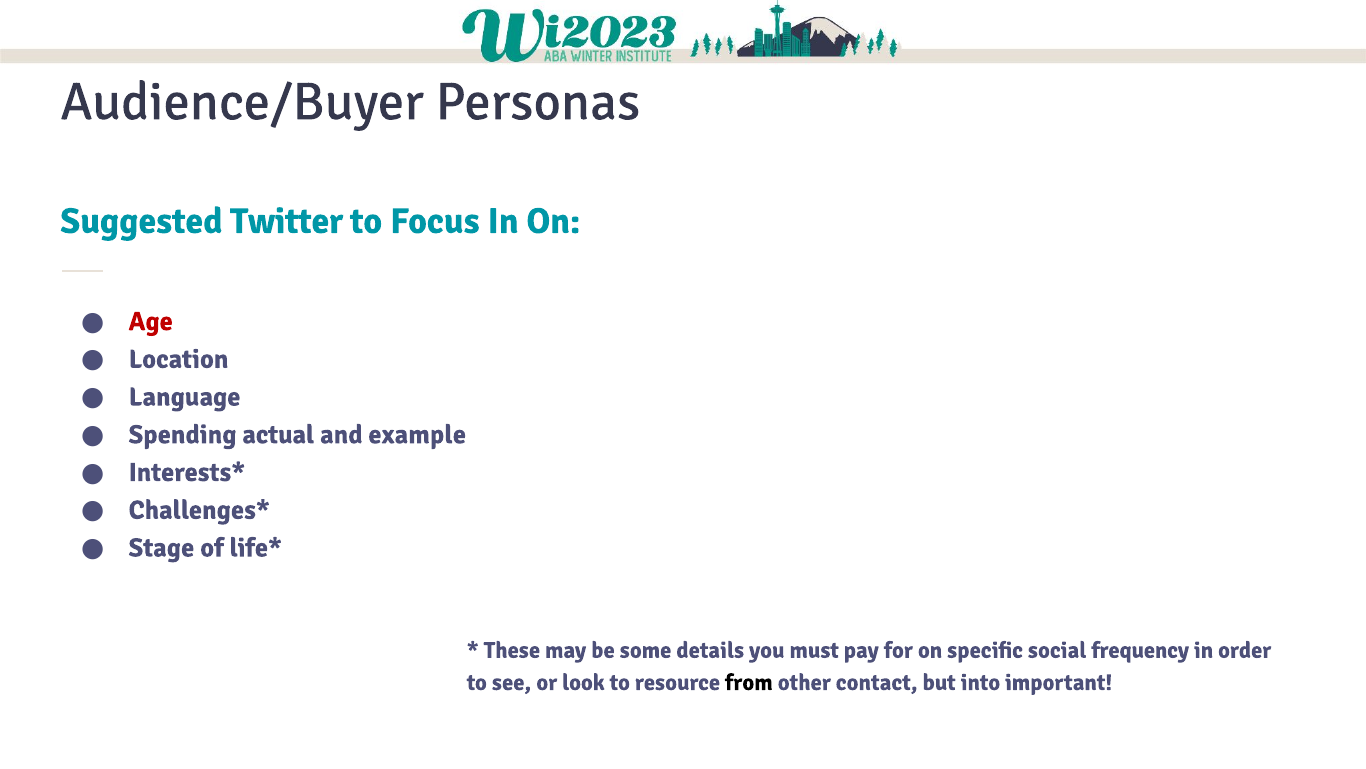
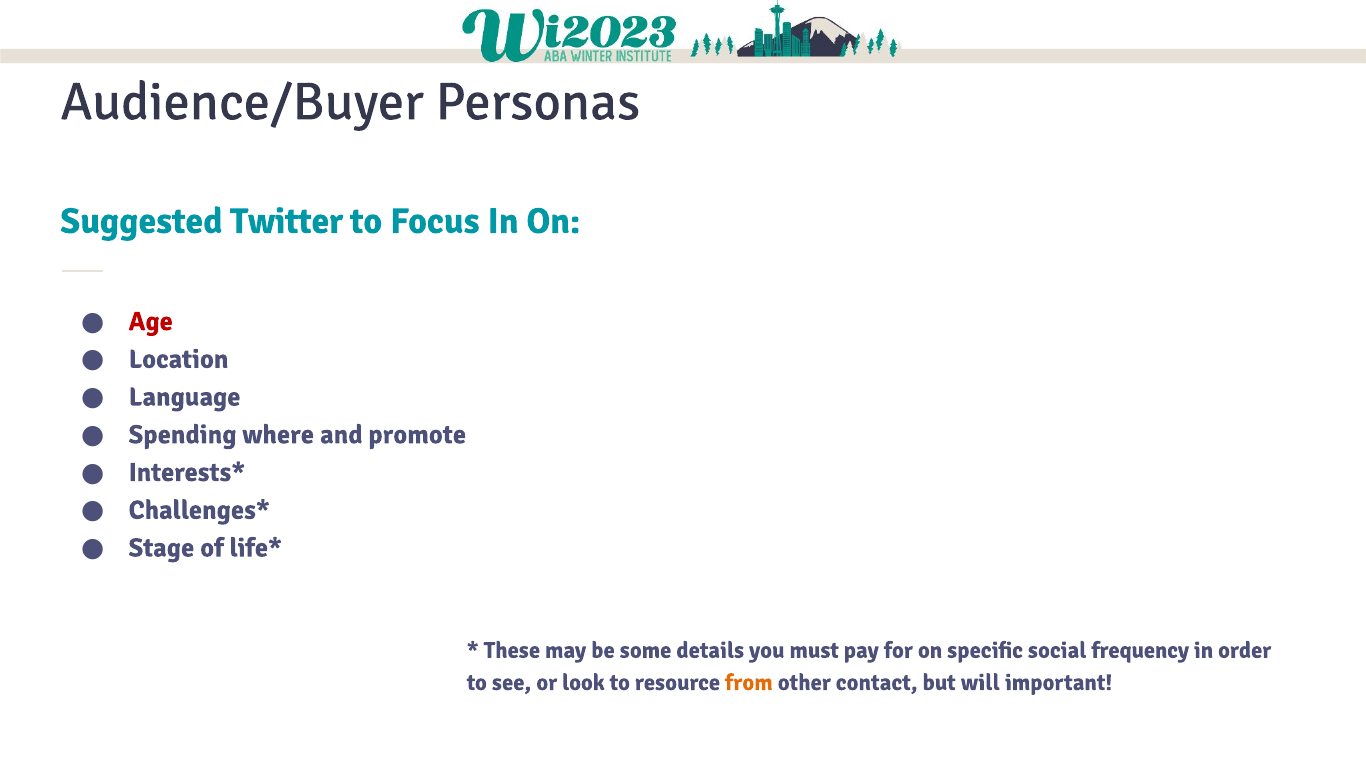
actual: actual -> where (278, 434)
example: example -> promote (417, 434)
from colour: black -> orange (749, 682)
into: into -> will (980, 682)
